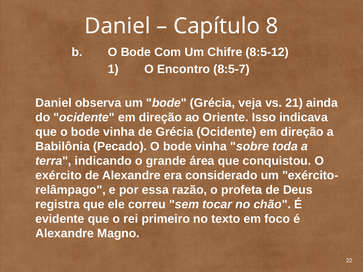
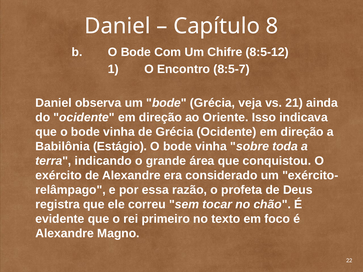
Pecado: Pecado -> Estágio (120, 147)
